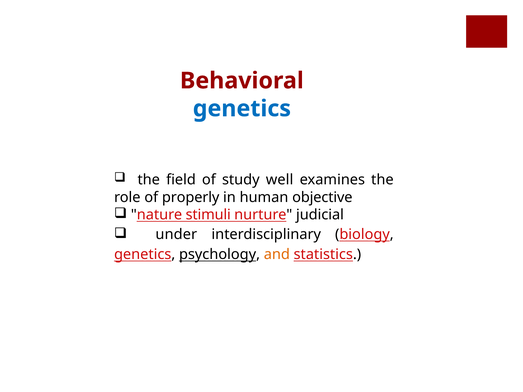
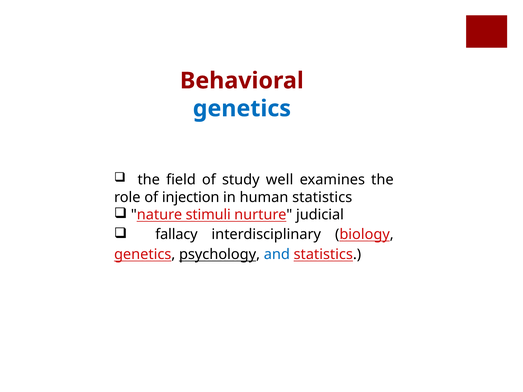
properly: properly -> injection (191, 197)
human objective: objective -> statistics (322, 197)
under: under -> fallacy (176, 235)
and colour: orange -> blue (277, 255)
